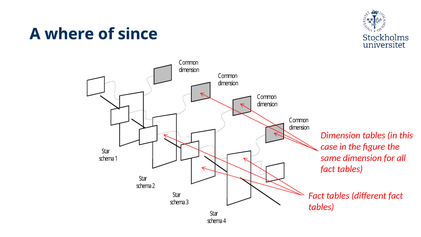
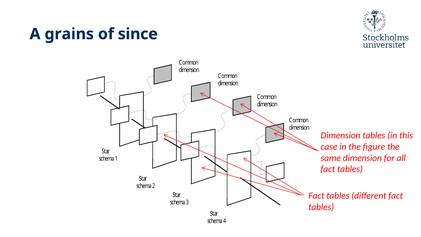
where: where -> grains (69, 34)
